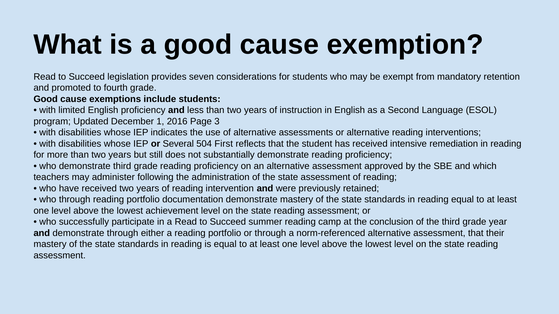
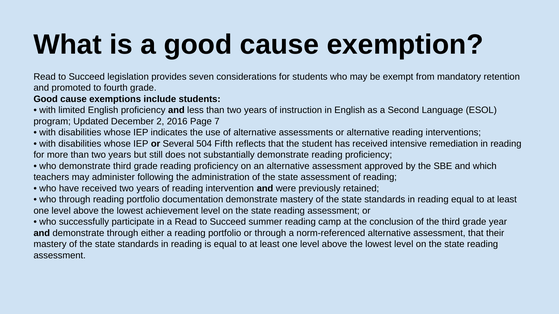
1: 1 -> 2 (160, 122)
3: 3 -> 7 (217, 122)
First: First -> Fifth (224, 144)
